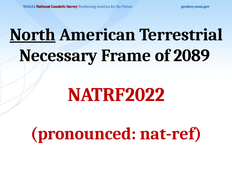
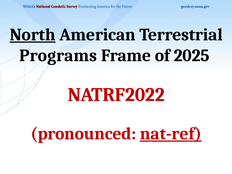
Necessary: Necessary -> Programs (58, 56)
2089: 2089 -> 2025 (192, 56)
nat-ref underline: none -> present (171, 134)
